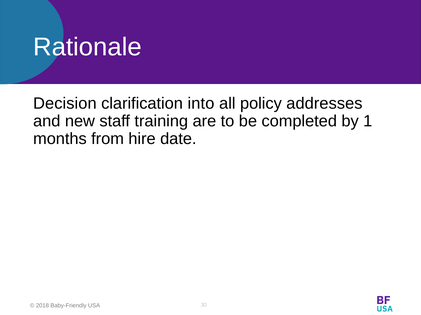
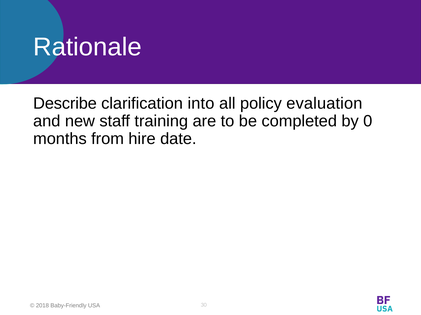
Decision: Decision -> Describe (65, 104)
addresses: addresses -> evaluation (324, 104)
1: 1 -> 0 (368, 121)
